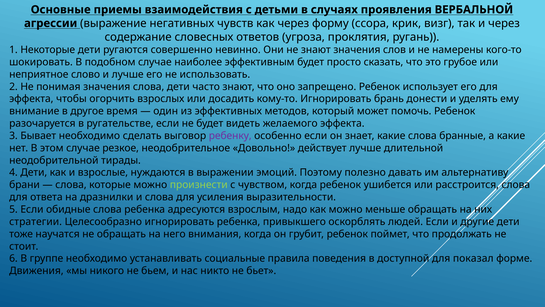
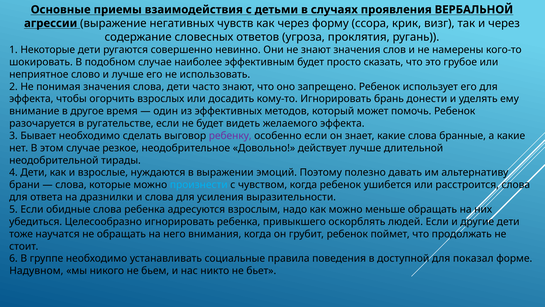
произнести colour: light green -> light blue (199, 185)
стратегии: стратегии -> убедиться (36, 221)
Движения: Движения -> Надувном (36, 270)
